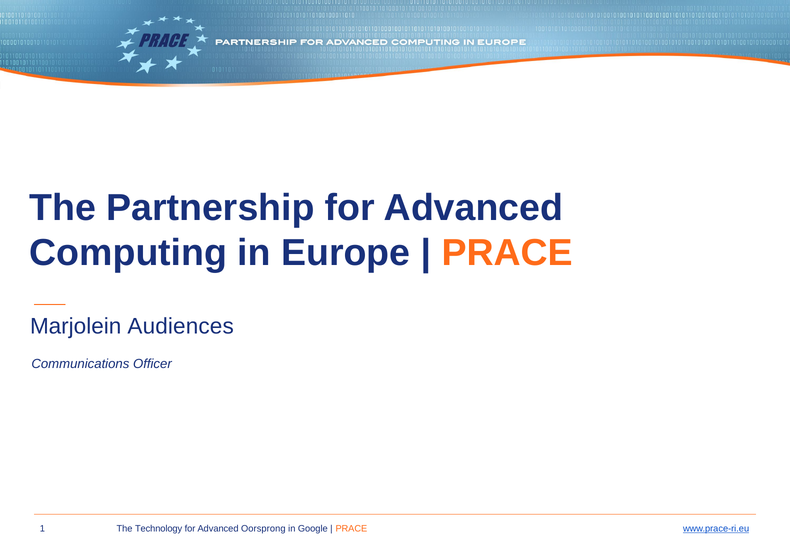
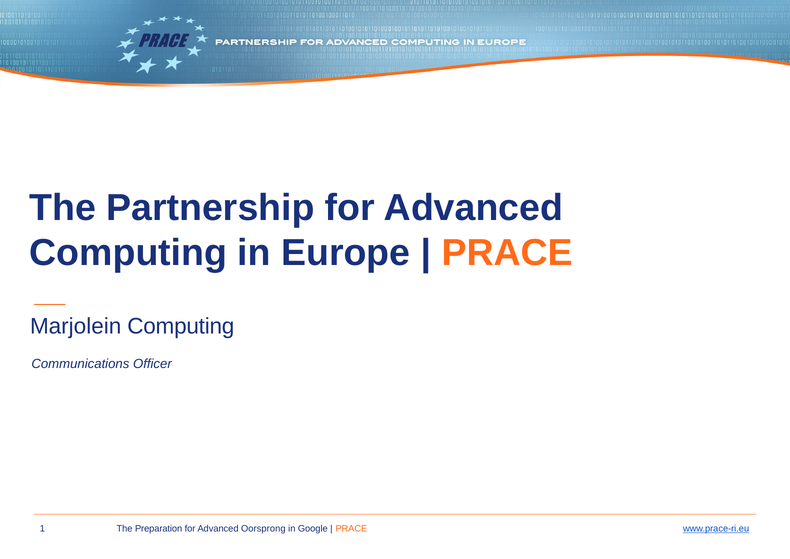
Marjolein Audiences: Audiences -> Computing (181, 326)
Technology: Technology -> Preparation (159, 528)
